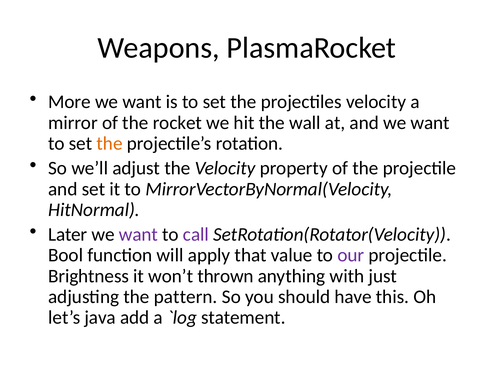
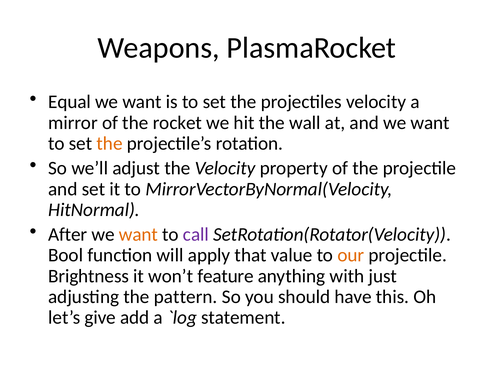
More: More -> Equal (70, 102)
Later: Later -> After (68, 234)
want colour: purple -> orange (138, 234)
our colour: purple -> orange (351, 255)
thrown: thrown -> feature (226, 276)
java: java -> give (100, 317)
